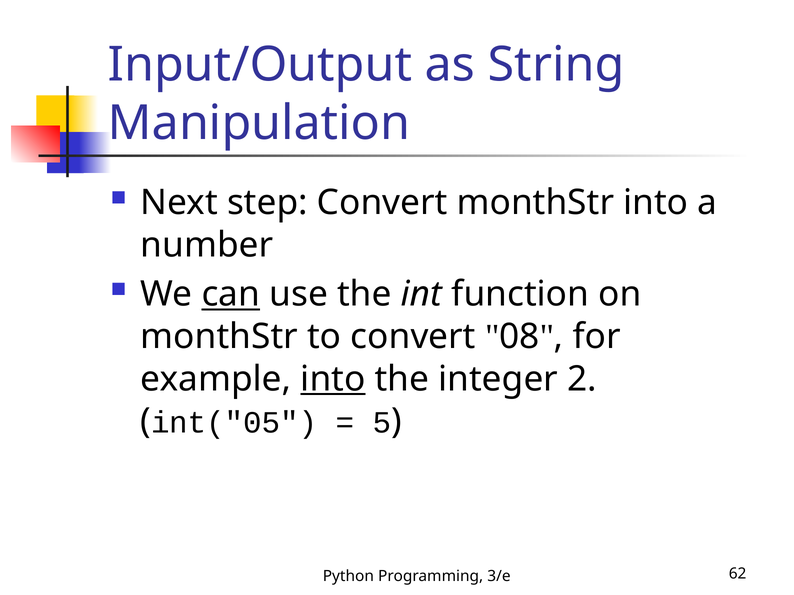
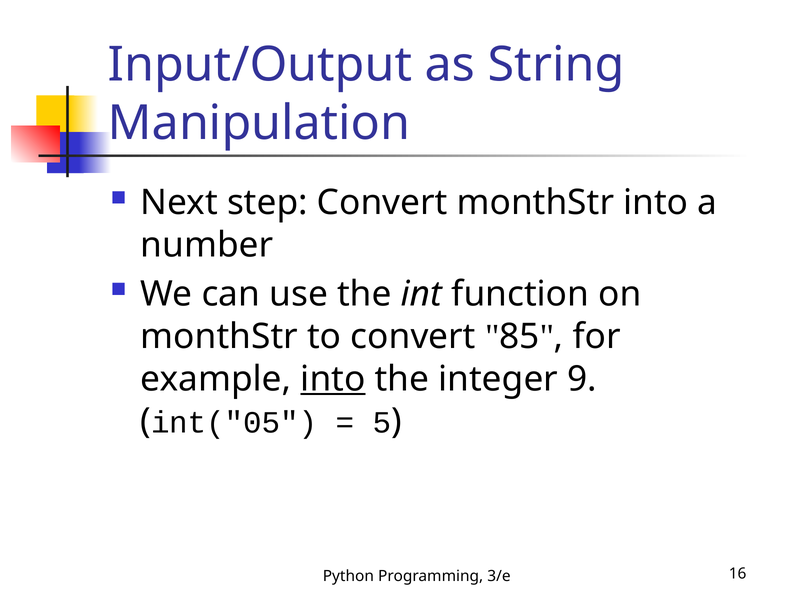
can underline: present -> none (231, 295)
08: 08 -> 85 (519, 337)
2: 2 -> 9 (582, 379)
62: 62 -> 16 (738, 574)
